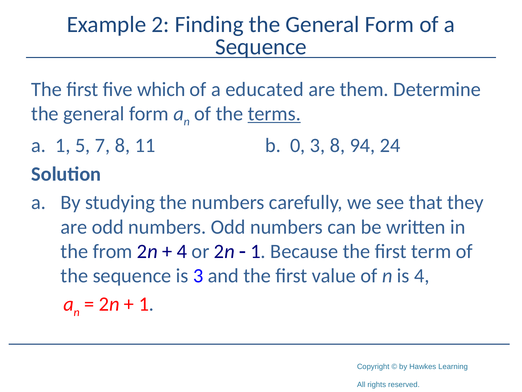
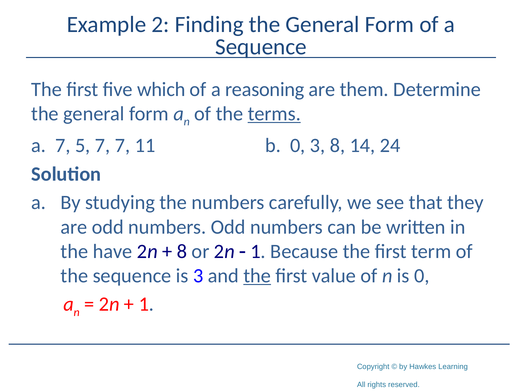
educated: educated -> reasoning (265, 89)
a 1: 1 -> 7 (63, 145)
7 8: 8 -> 7 (123, 145)
94: 94 -> 14 (363, 145)
from: from -> have (113, 251)
4: 4 -> 8 (182, 251)
the underline: none -> present (257, 275)
is 4: 4 -> 0 (422, 275)
